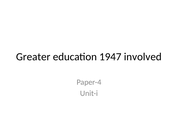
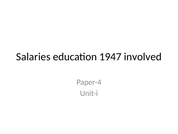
Greater: Greater -> Salaries (33, 57)
